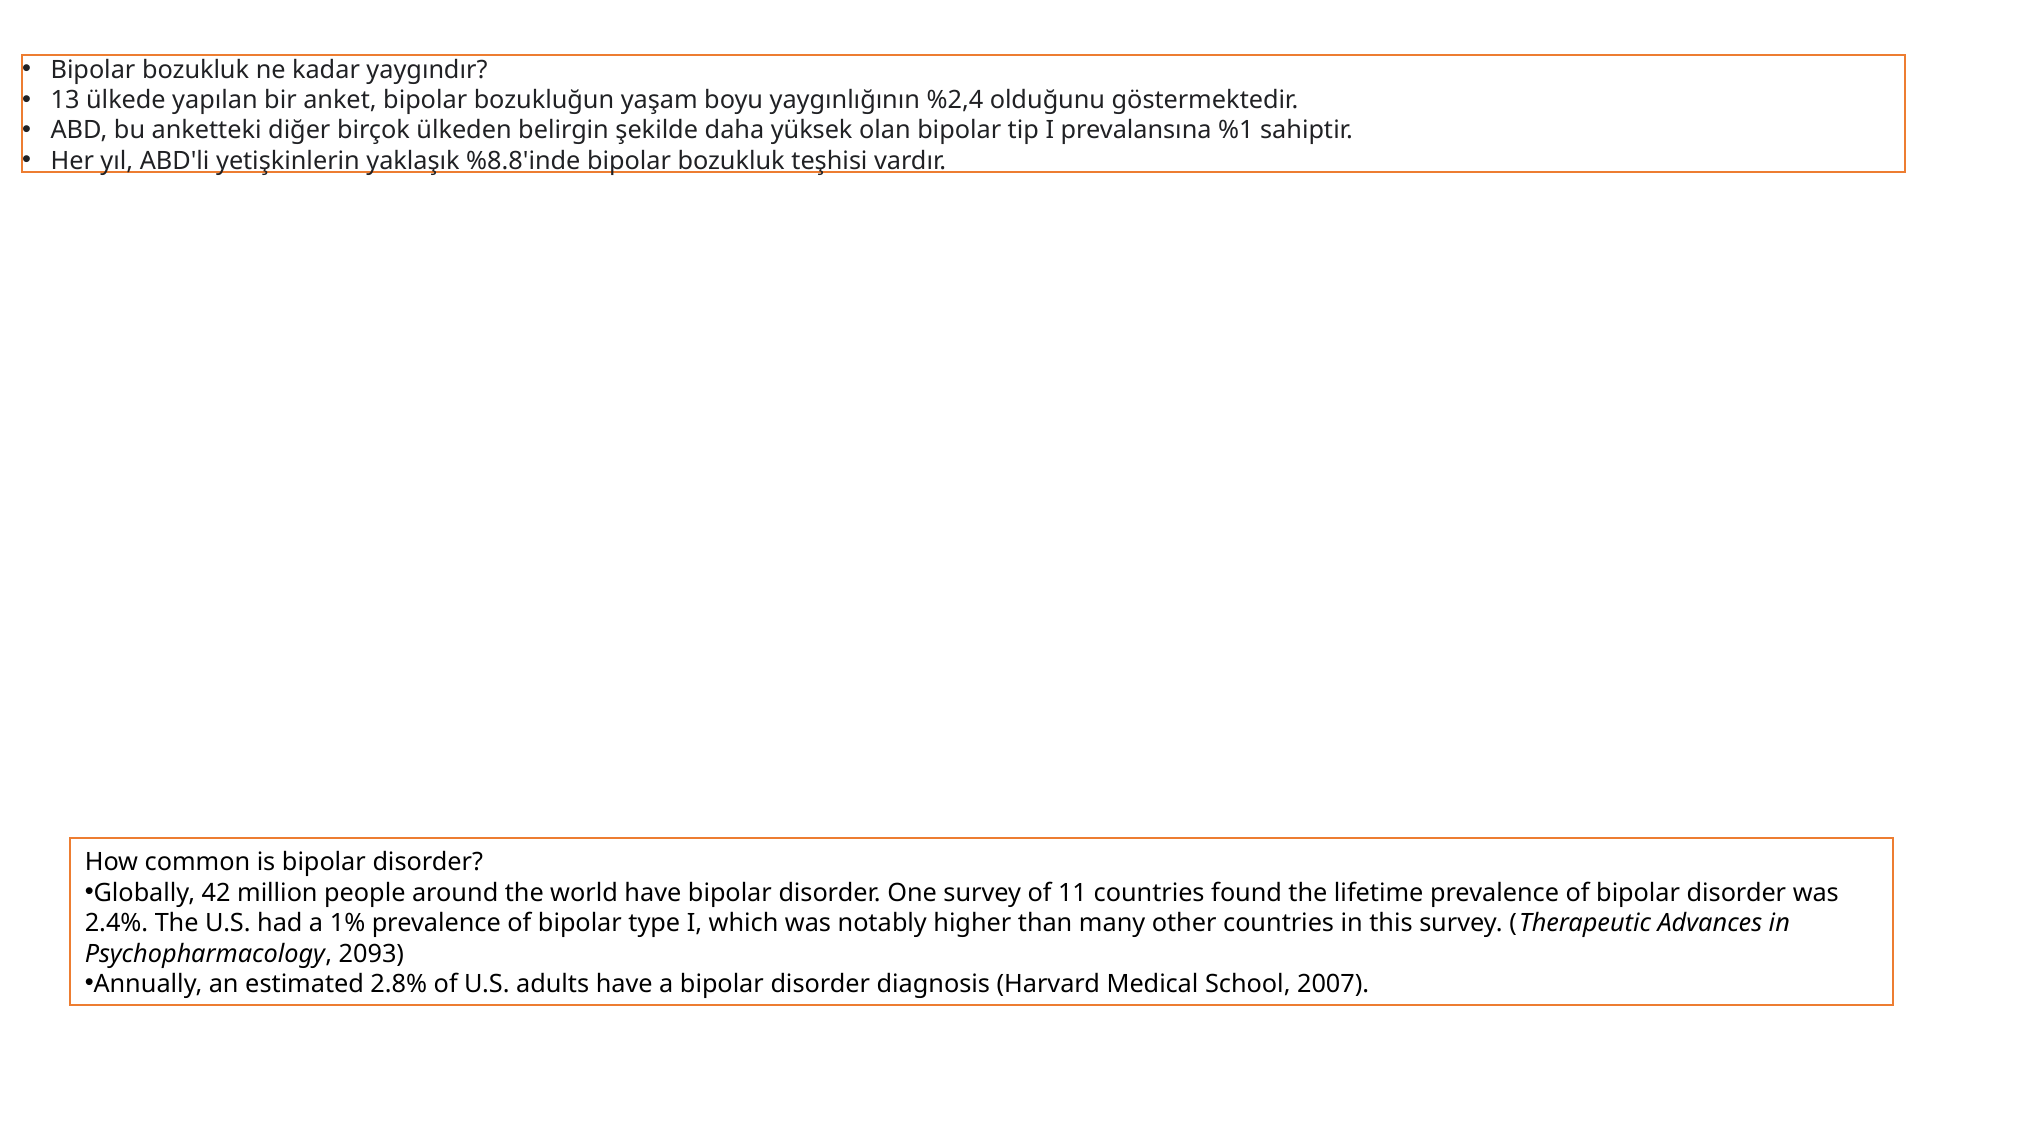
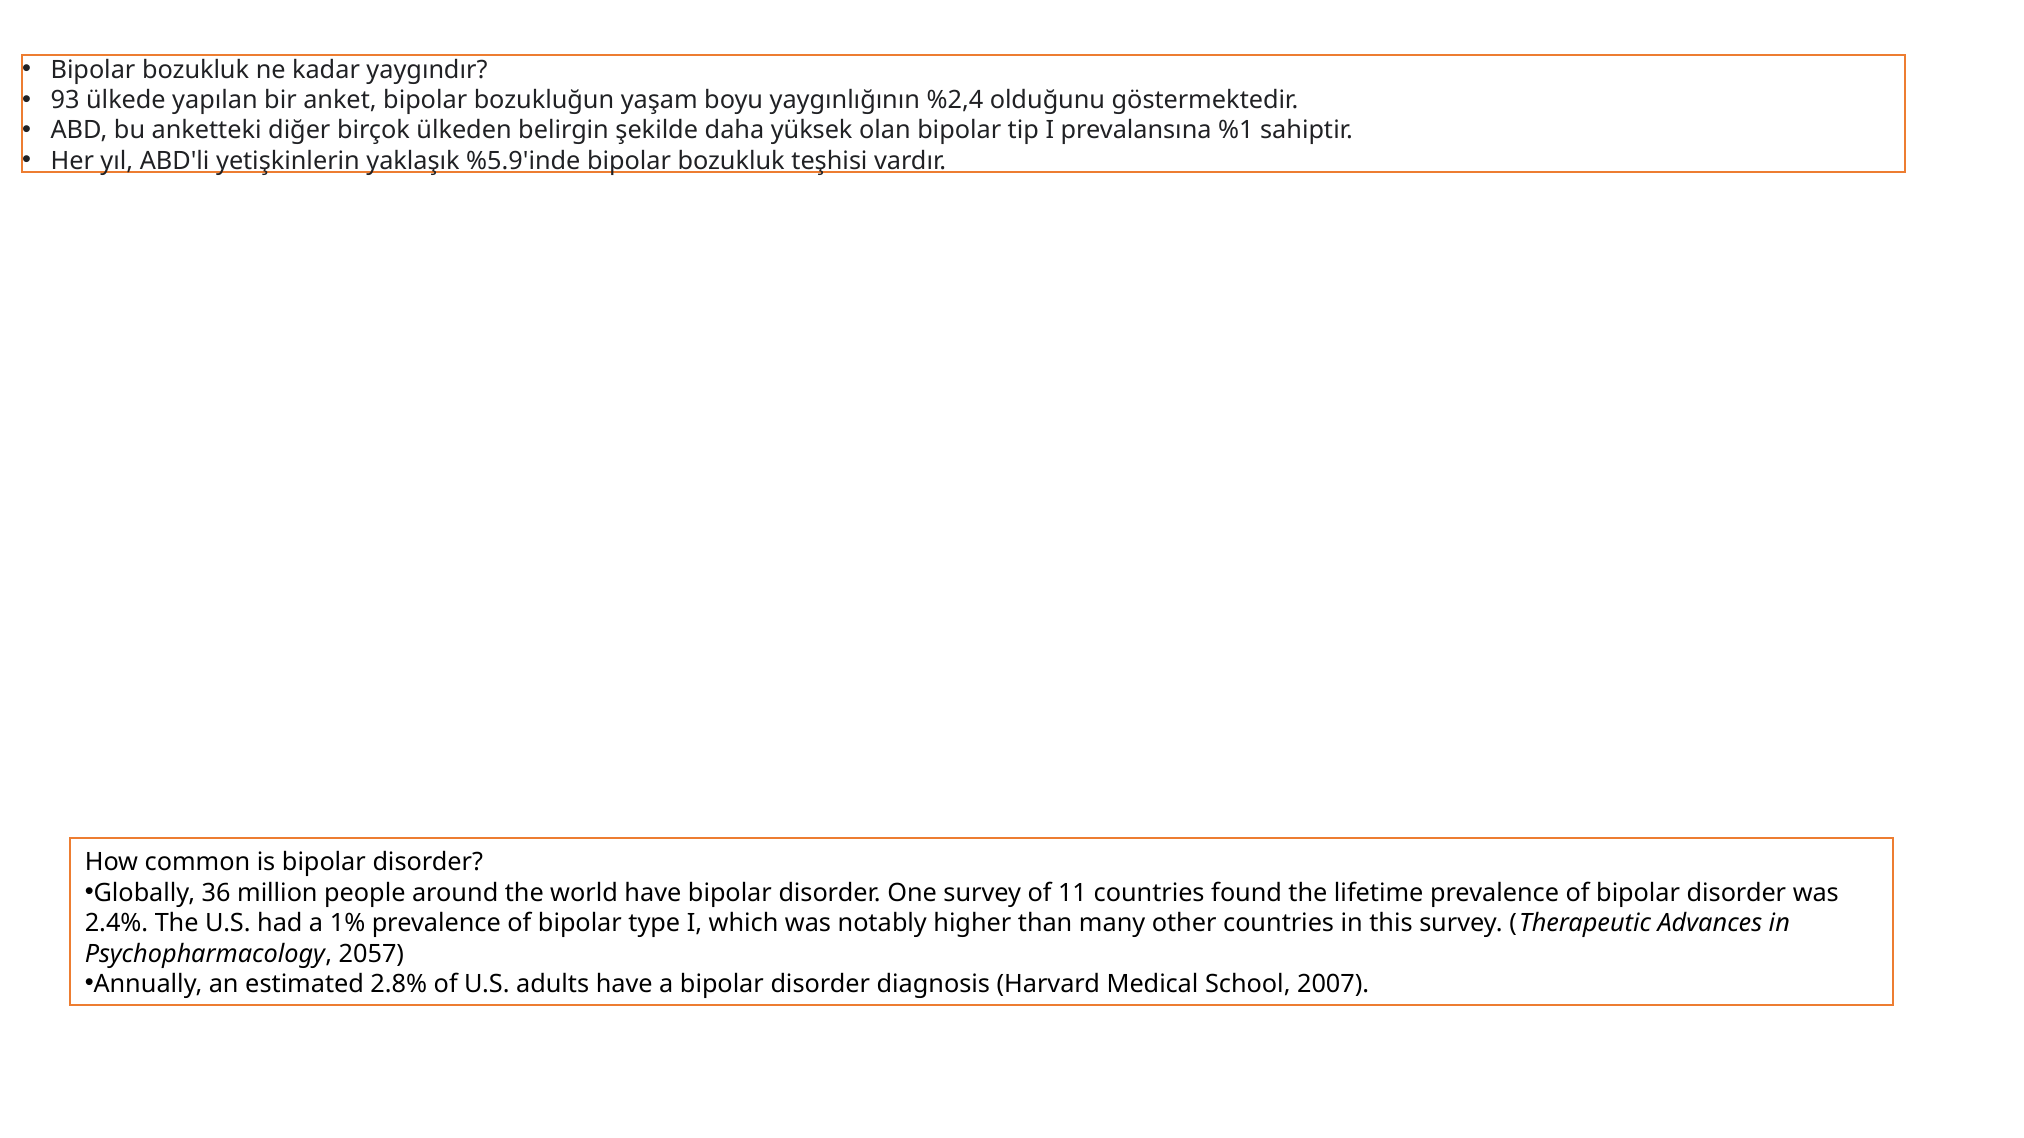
13: 13 -> 93 (65, 100)
%8.8'inde: %8.8'inde -> %5.9'inde (523, 161)
42: 42 -> 36 (216, 893)
2093: 2093 -> 2057 (371, 954)
